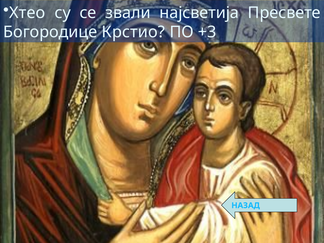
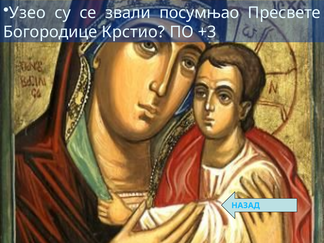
Хтео: Хтео -> Узео (27, 13)
најсветија: најсветија -> посумњао (199, 13)
